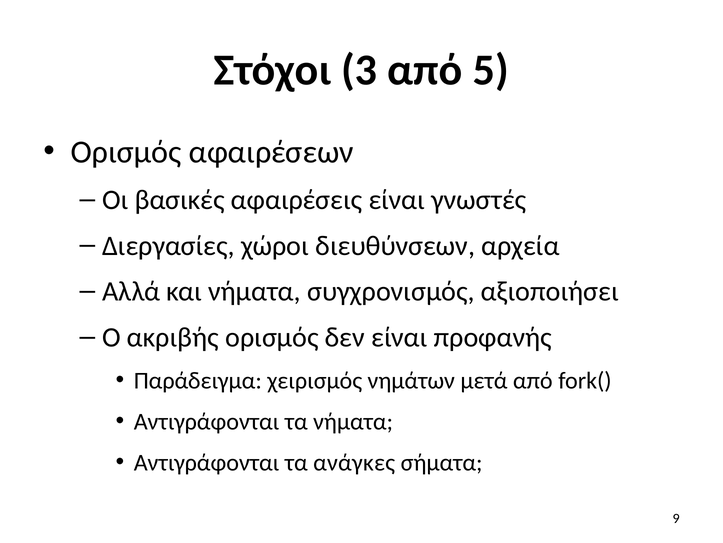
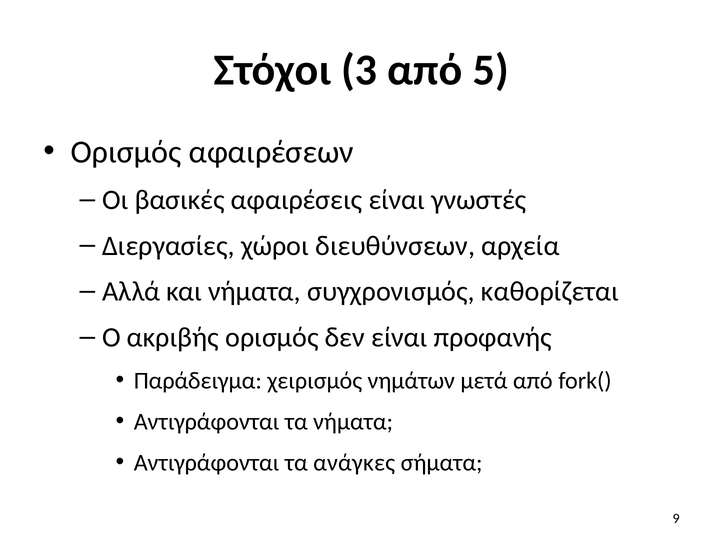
αξιοποιήσει: αξιοποιήσει -> καθορίζεται (550, 291)
